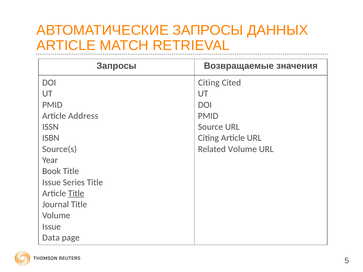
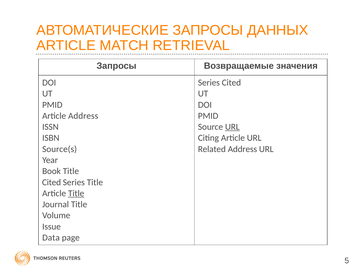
Citing: Citing -> Series (209, 83)
URL underline: none -> present (232, 127)
Related Volume: Volume -> Address (242, 149)
Issue: Issue -> Cited (52, 182)
